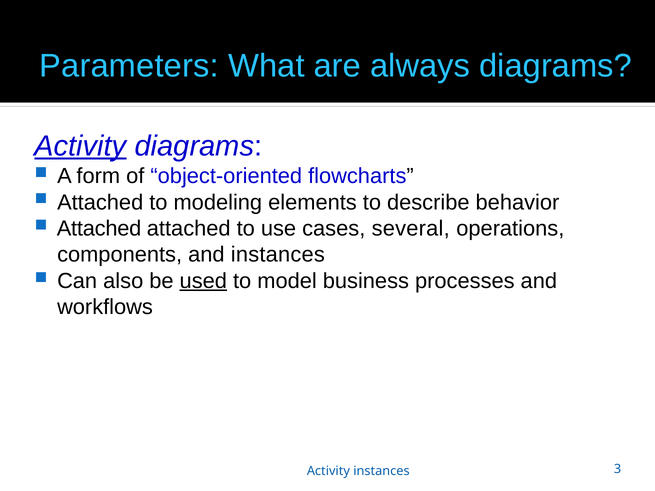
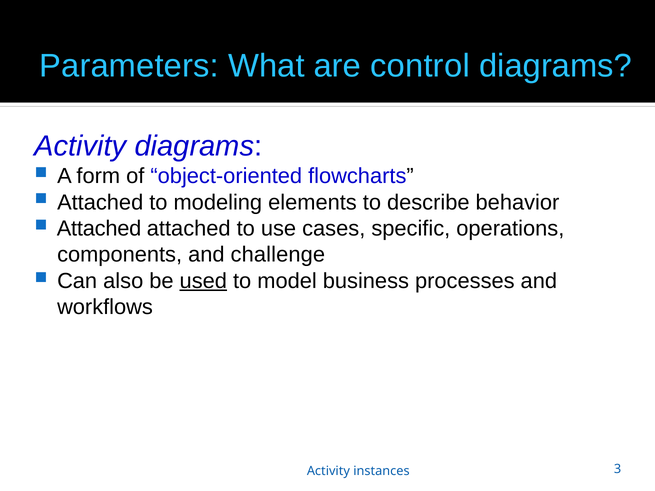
always: always -> control (420, 66)
Activity underline: present -> none (80, 146)
several: several -> specific (411, 229)
and instances: instances -> challenge (278, 255)
